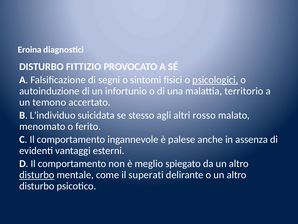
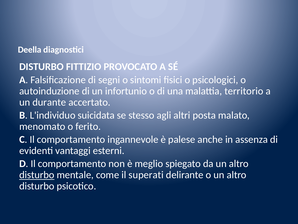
Eroina: Eroina -> Deella (30, 50)
psicologici underline: present -> none (215, 80)
temono: temono -> durante (49, 102)
rosso: rosso -> posta (204, 115)
